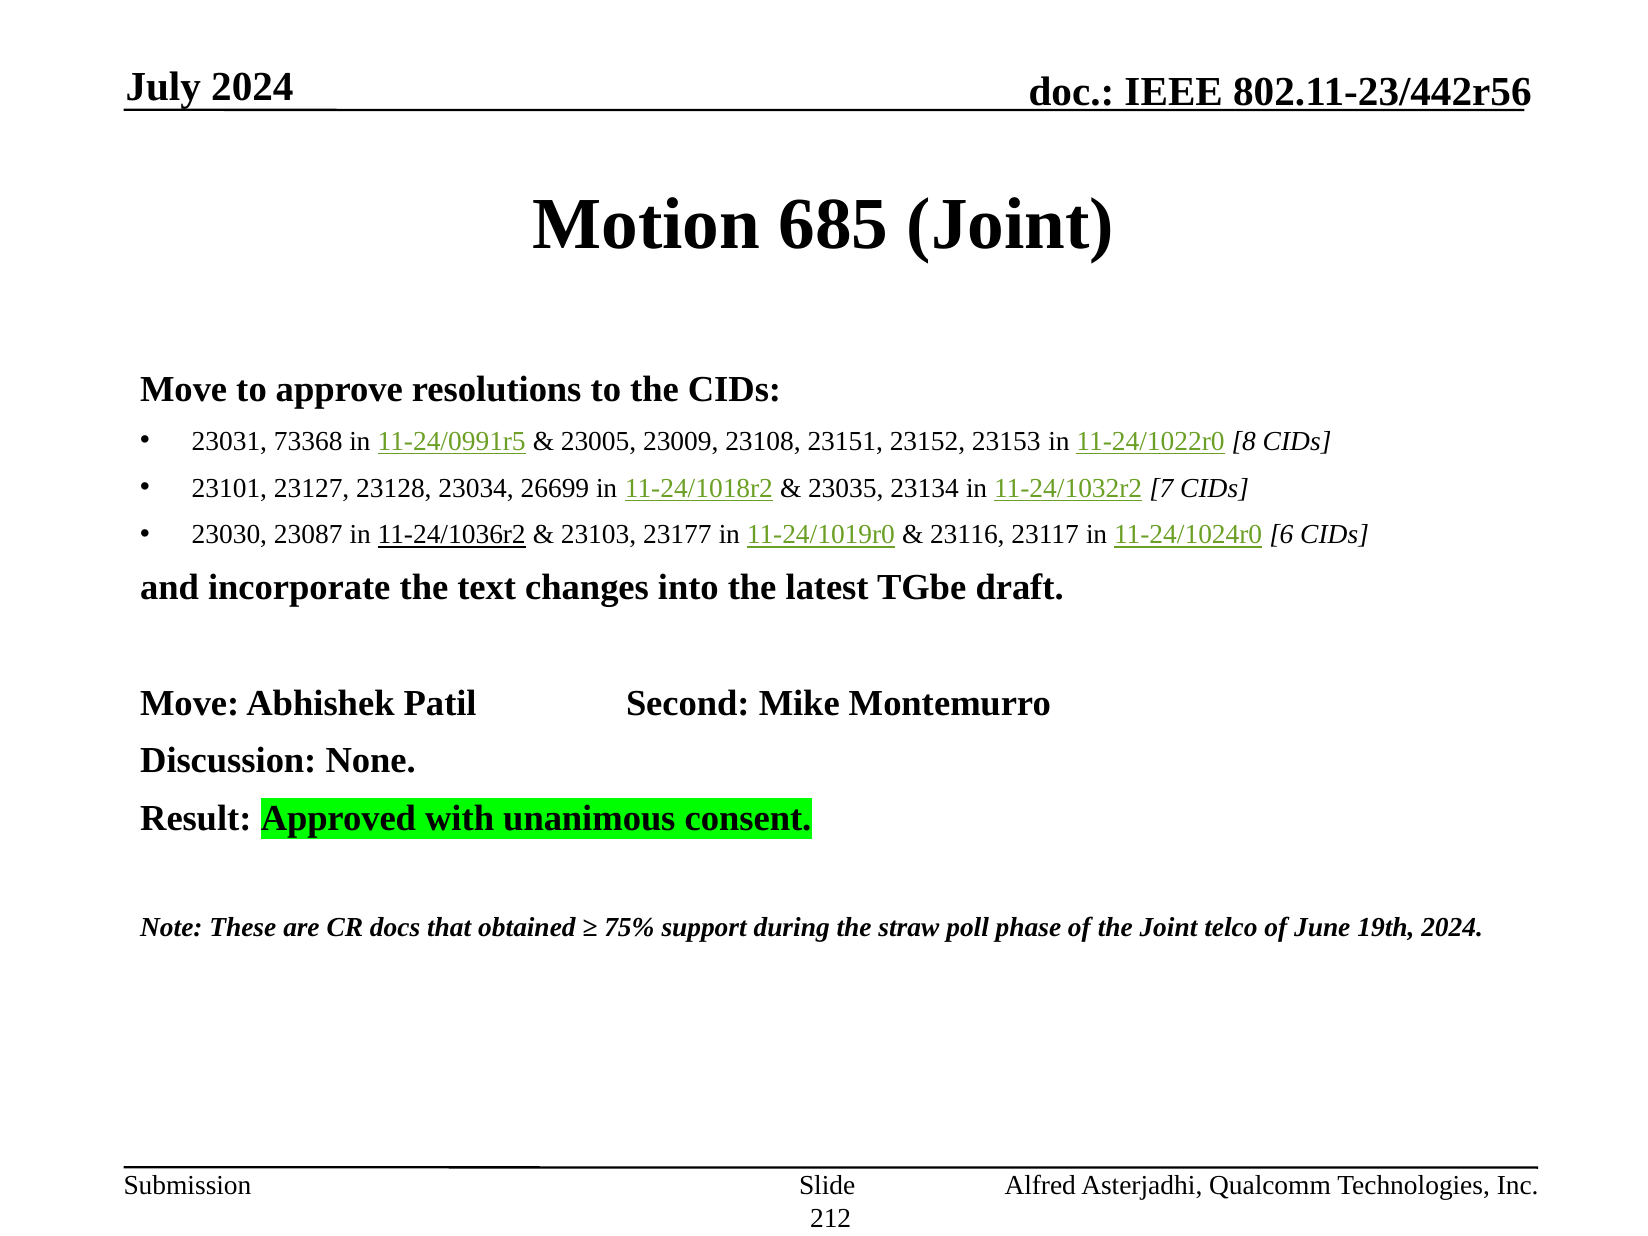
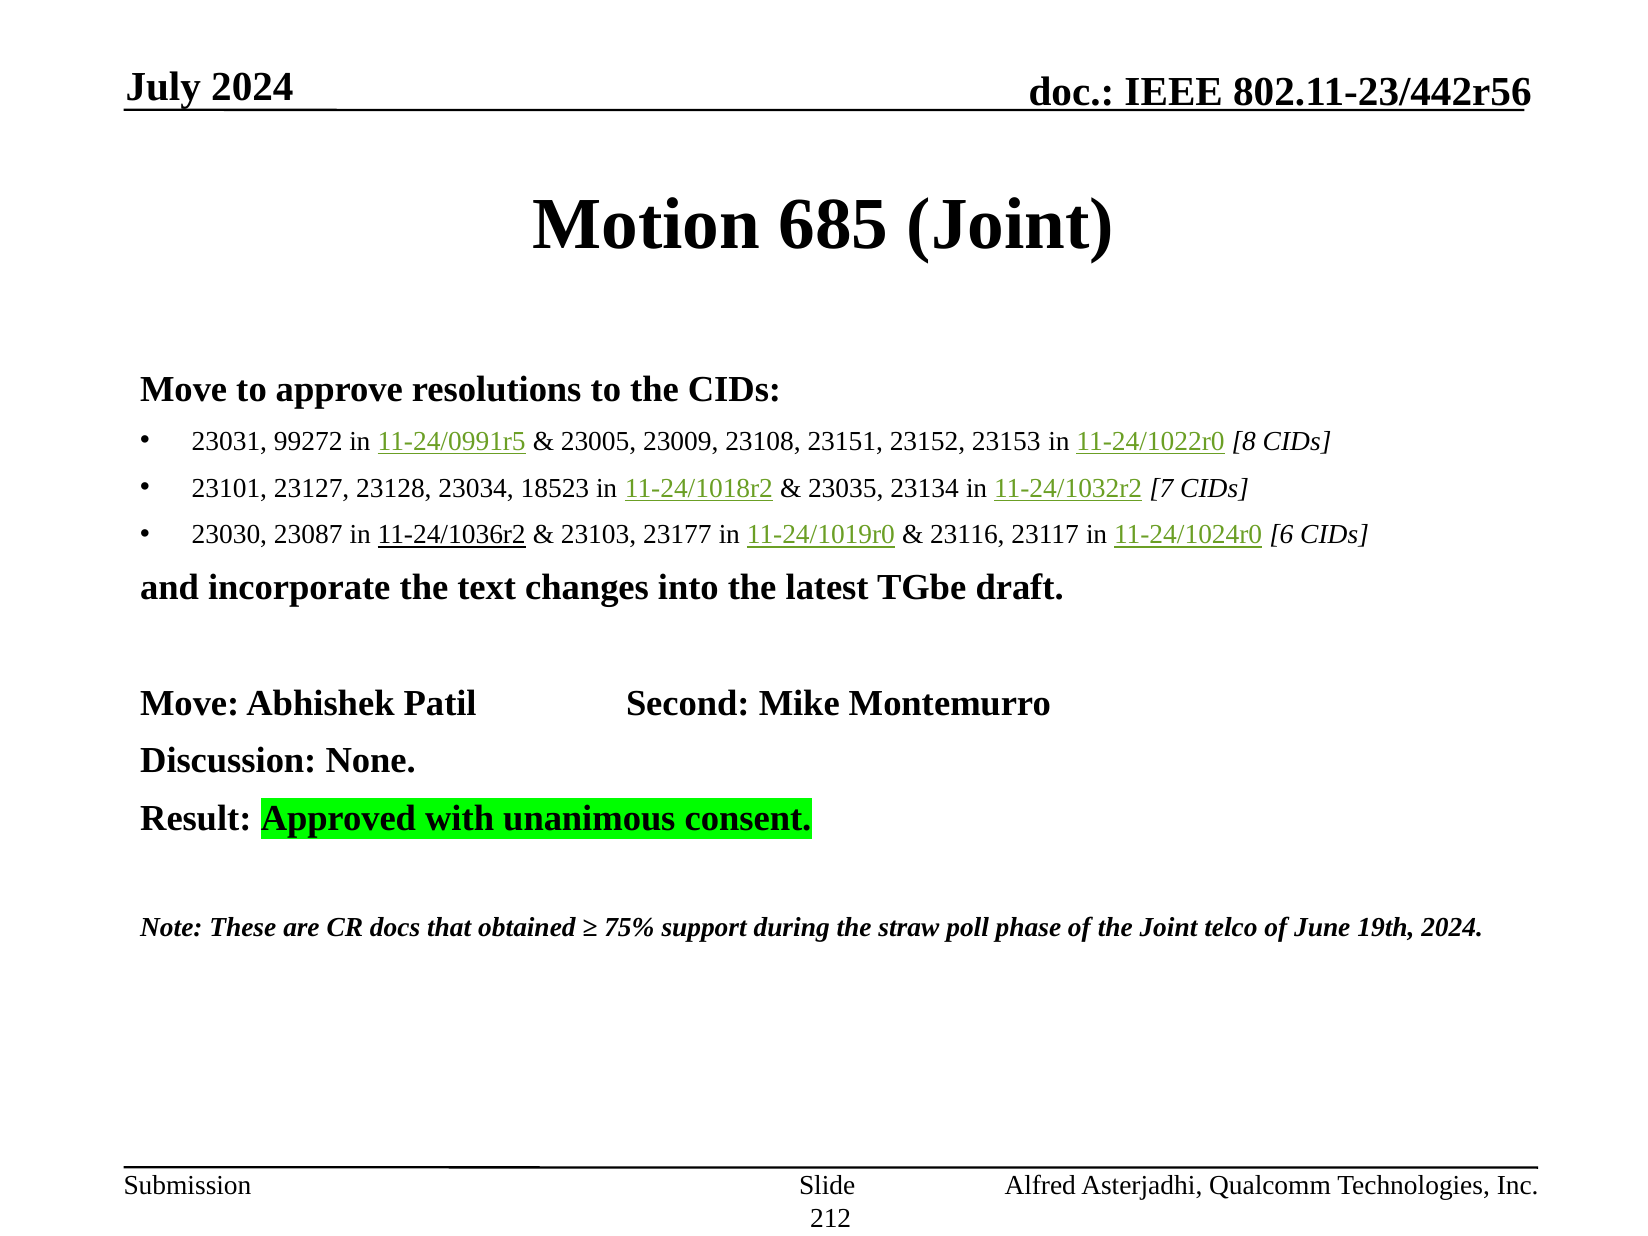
73368: 73368 -> 99272 (308, 441)
26699: 26699 -> 18523 (555, 488)
